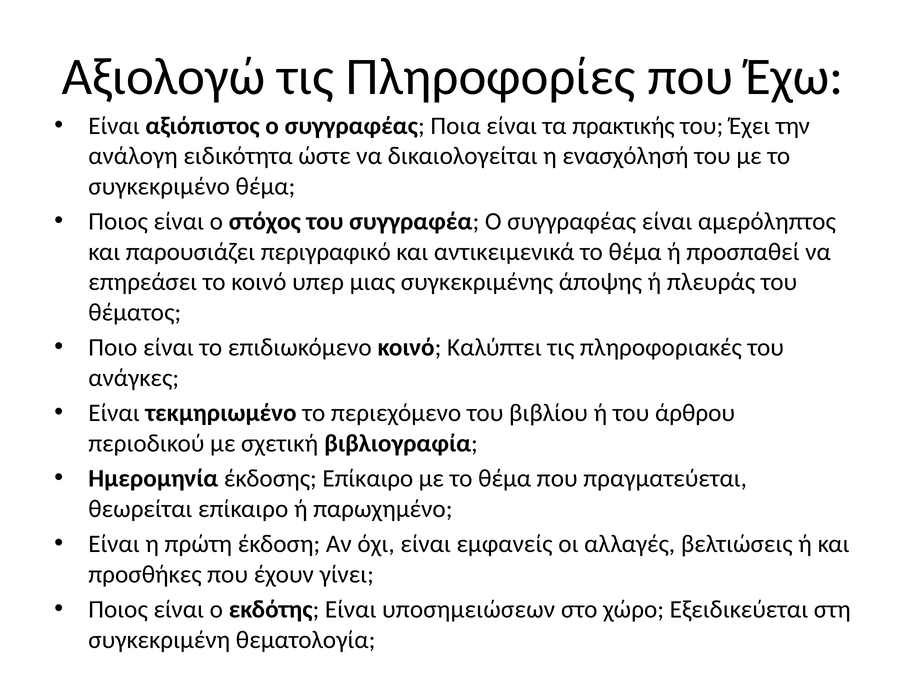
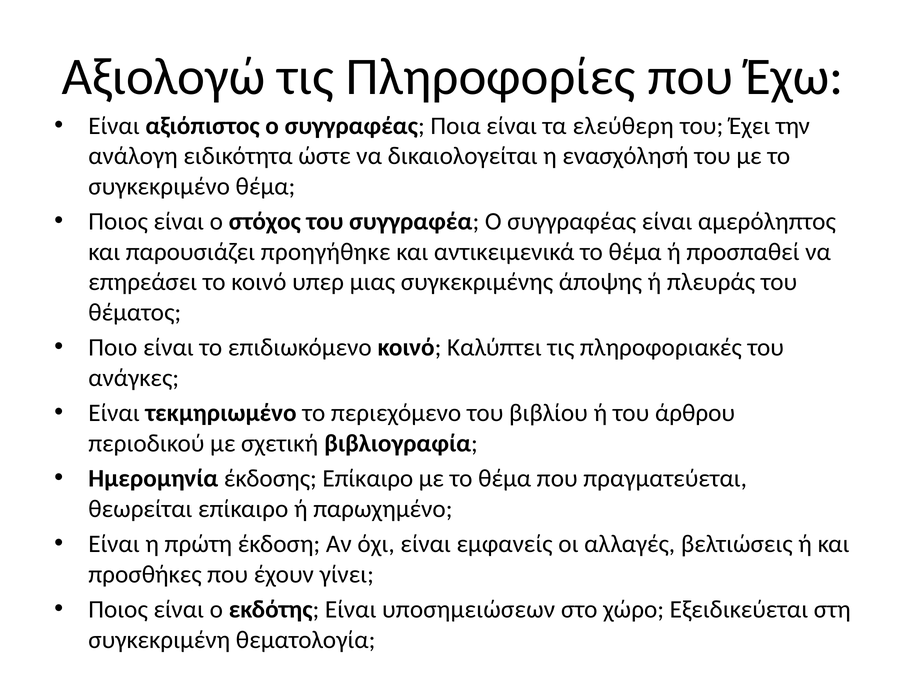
πρακτικής: πρακτικής -> ελεύθερη (623, 126)
περιγραφικό: περιγραφικό -> προηγήθηκε (326, 252)
